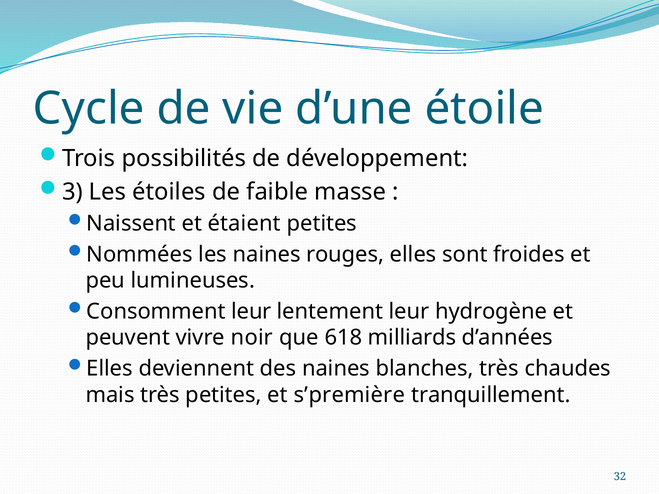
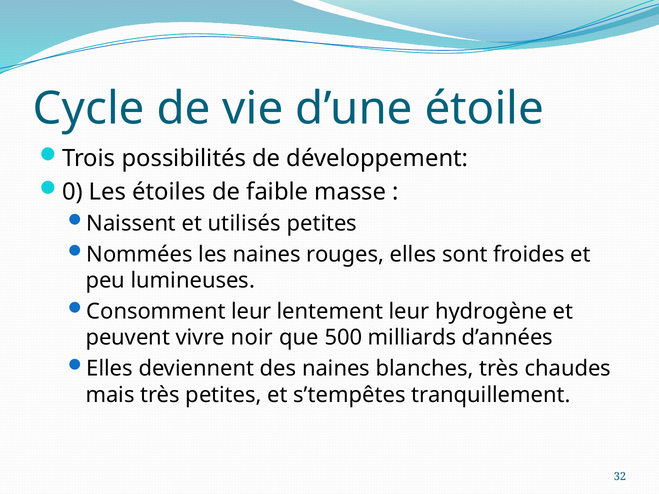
3: 3 -> 0 (72, 192)
étaient: étaient -> utilisés (244, 224)
618: 618 -> 500 (343, 338)
s’première: s’première -> s’tempêtes (350, 395)
